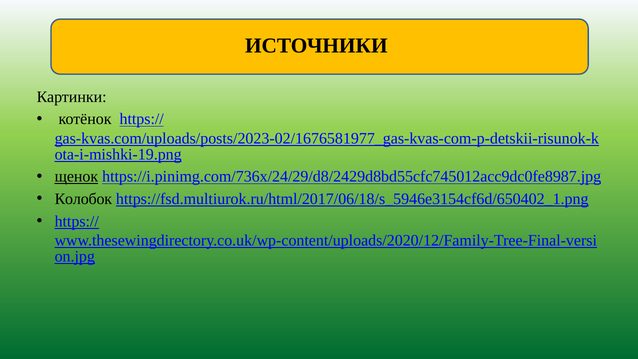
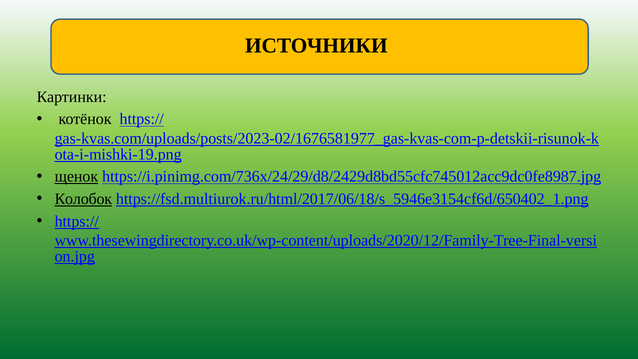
Колобок underline: none -> present (83, 199)
